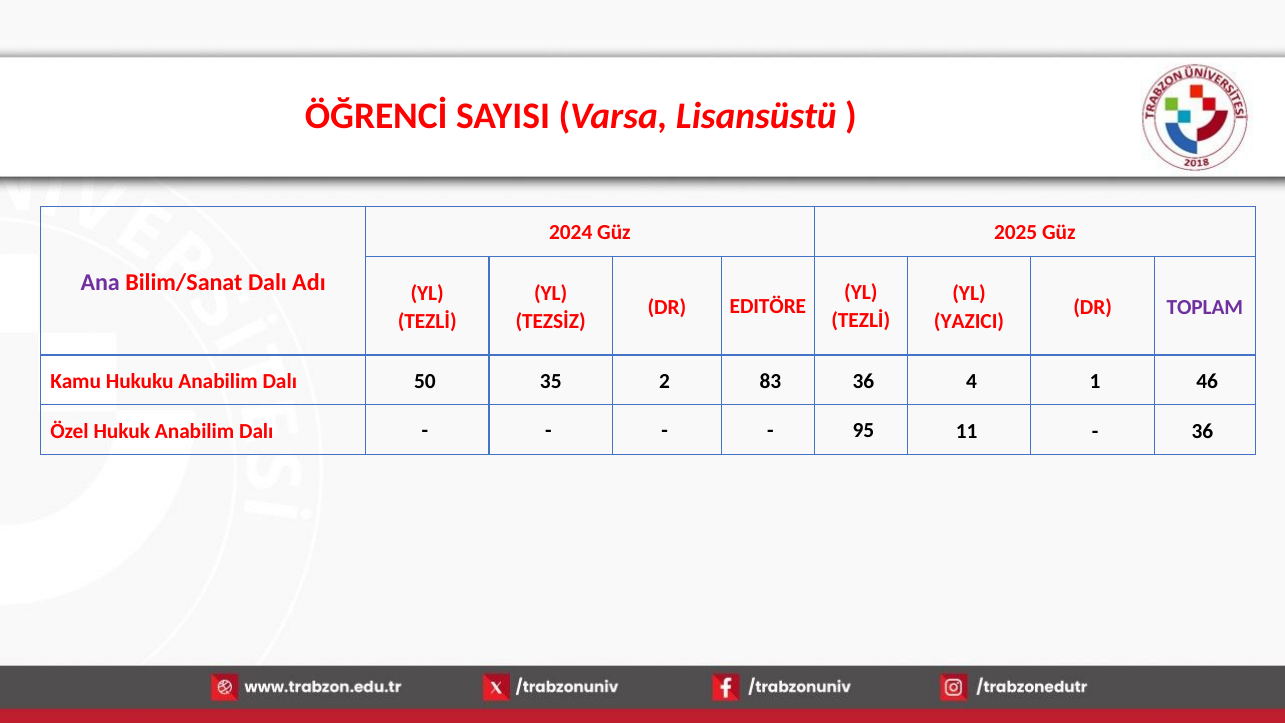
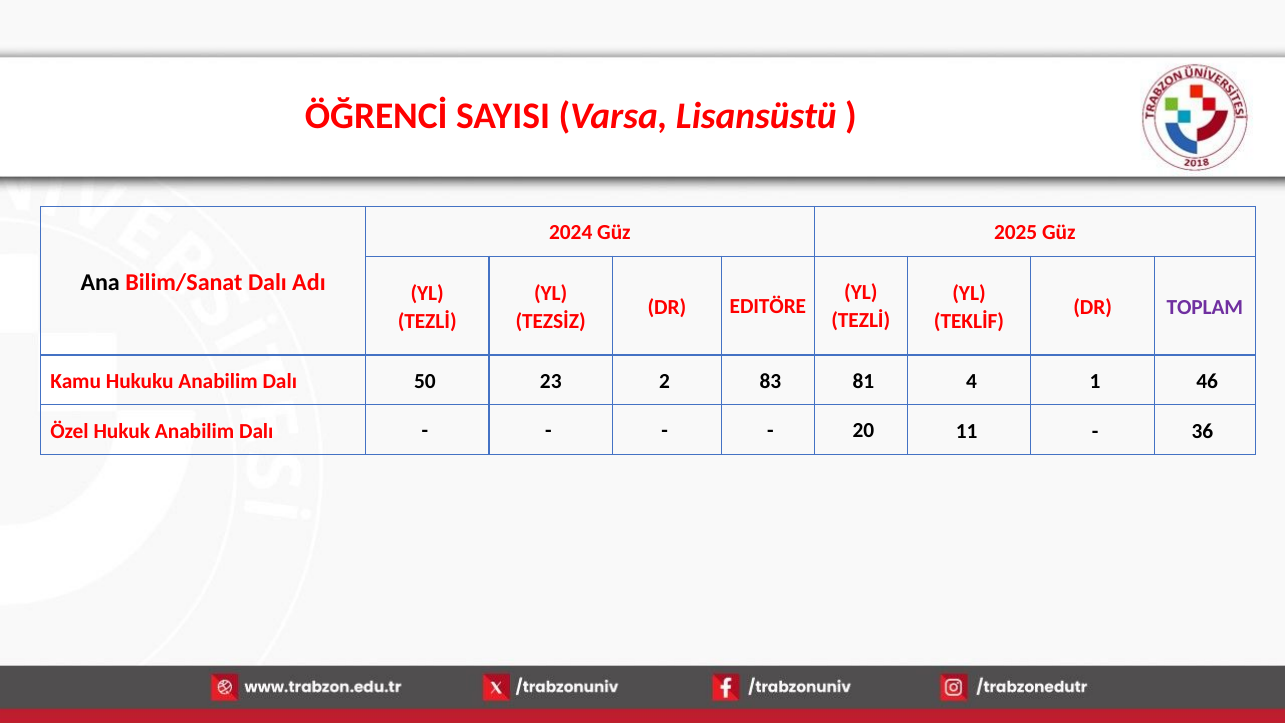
Ana colour: purple -> black (100, 282)
YAZICI: YAZICI -> TEKLİF (969, 321)
35: 35 -> 23 (551, 381)
83 36: 36 -> 81 (863, 381)
95: 95 -> 20 (863, 431)
